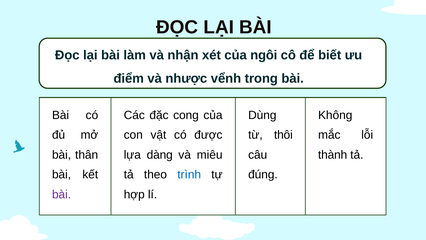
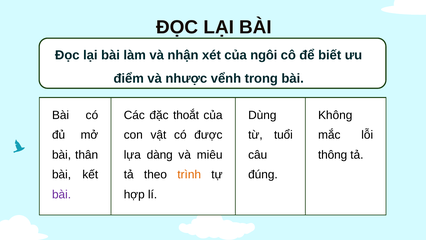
cong: cong -> thoắt (186, 115)
thôi: thôi -> tuổi (283, 135)
thành: thành -> thông (333, 155)
trình colour: blue -> orange (189, 174)
